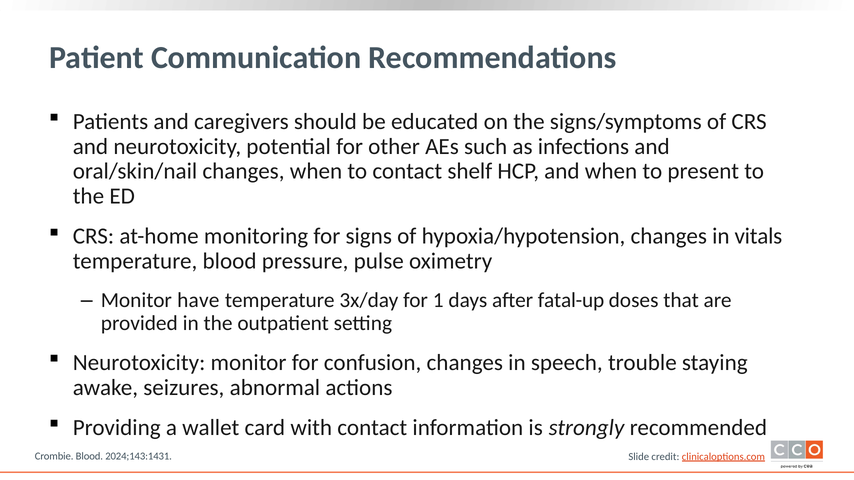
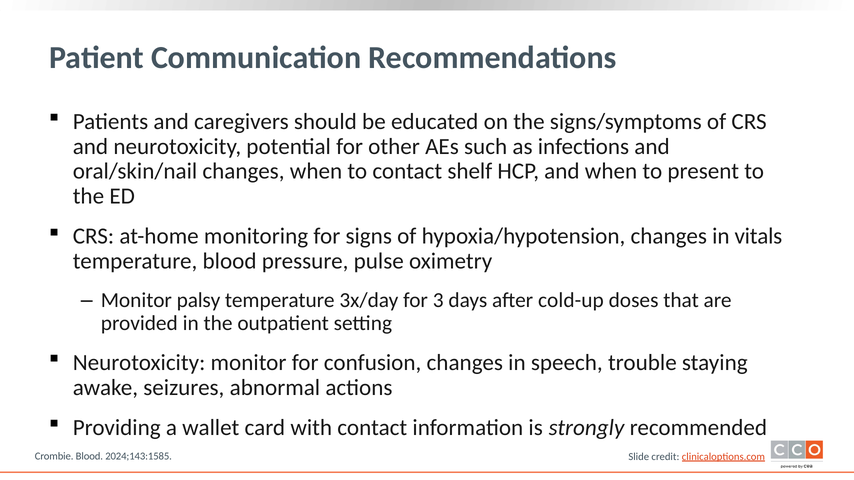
have: have -> palsy (199, 301)
1: 1 -> 3 (438, 301)
fatal-up: fatal-up -> cold-up (571, 301)
2024;143:1431: 2024;143:1431 -> 2024;143:1585 (139, 457)
